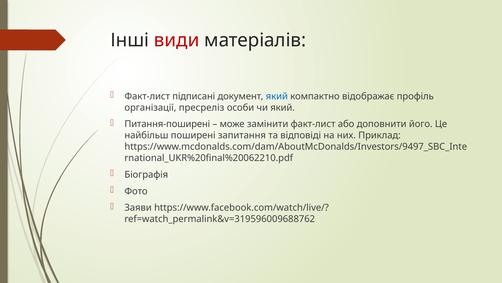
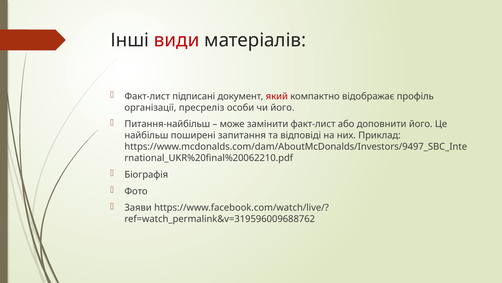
який colour: blue -> red (277, 96)
чи який: який -> його (282, 107)
Питання-поширені: Питання-поширені -> Питання-найбільш (167, 124)
